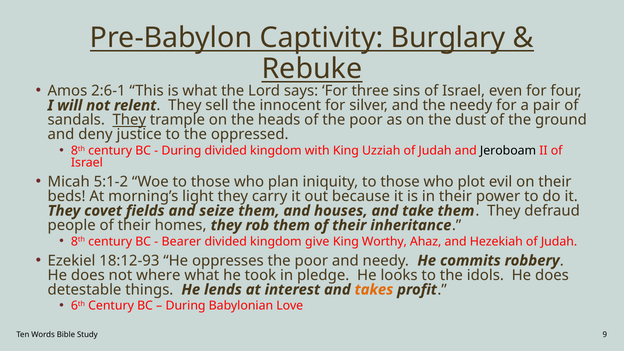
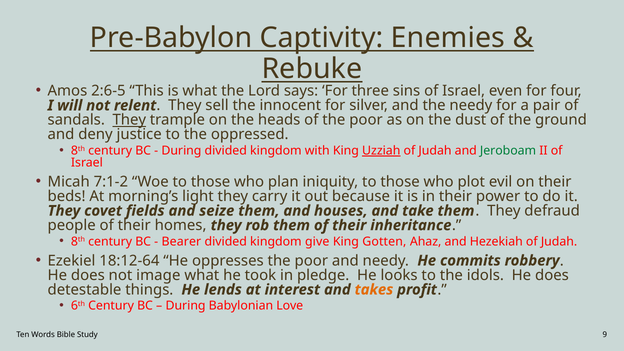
Burglary: Burglary -> Enemies (448, 38)
2:6-1: 2:6-1 -> 2:6-5 (108, 91)
Uzziah underline: none -> present (381, 151)
Jeroboam colour: black -> green (508, 151)
5:1-2: 5:1-2 -> 7:1-2 (111, 182)
Worthy: Worthy -> Gotten (384, 242)
18:12-93: 18:12-93 -> 18:12-64 (129, 261)
where: where -> image (158, 275)
